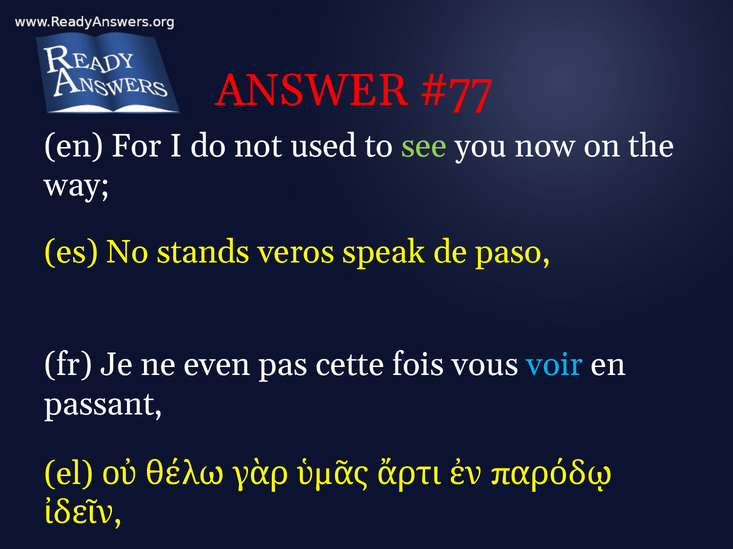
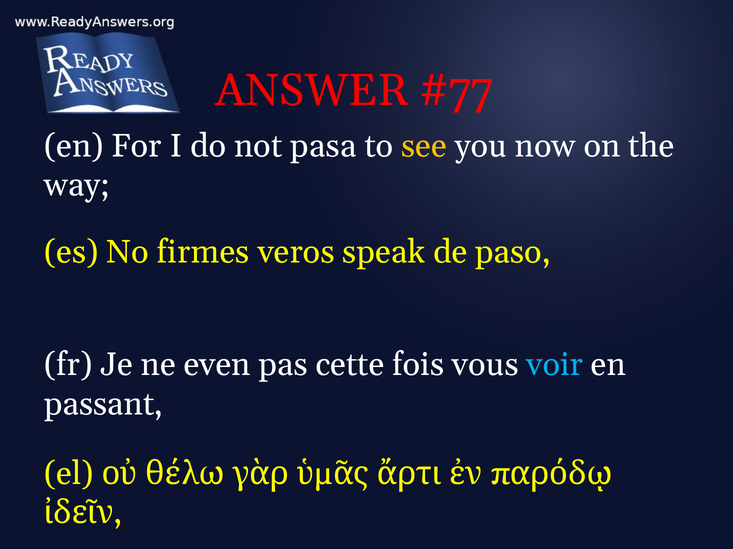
used: used -> pasa (323, 146)
see colour: light green -> yellow (424, 146)
stands: stands -> firmes (203, 252)
